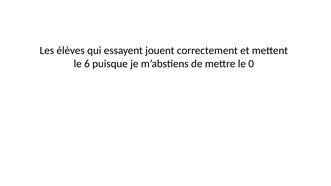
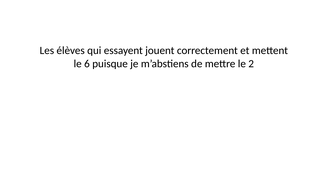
0: 0 -> 2 (251, 64)
